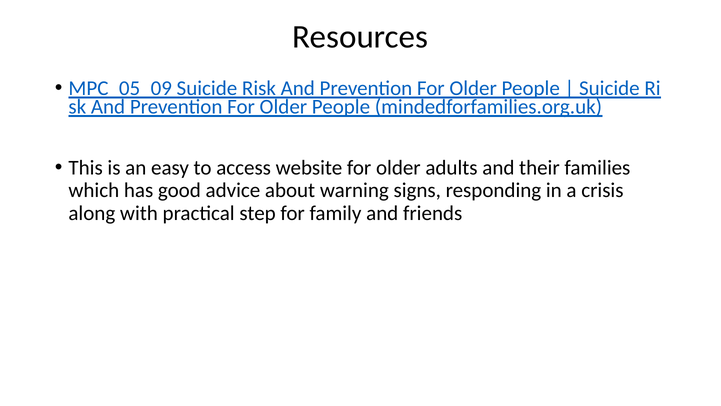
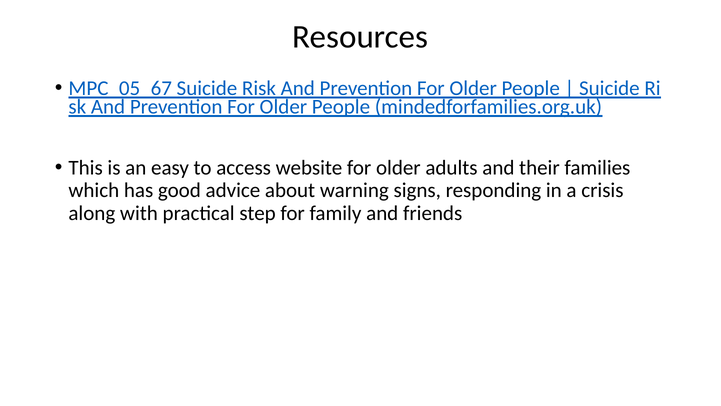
MPC_05_09: MPC_05_09 -> MPC_05_67 (120, 88)
